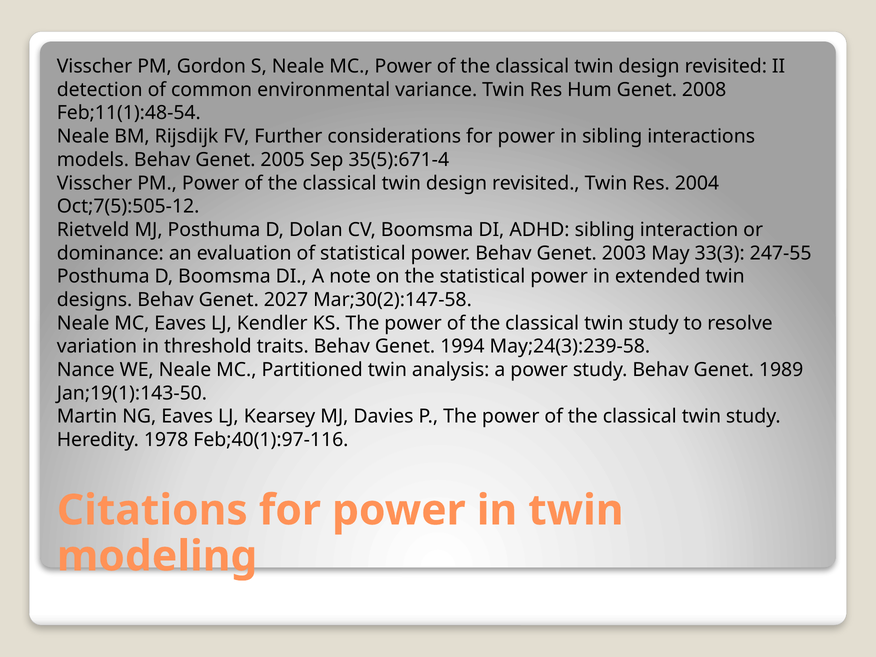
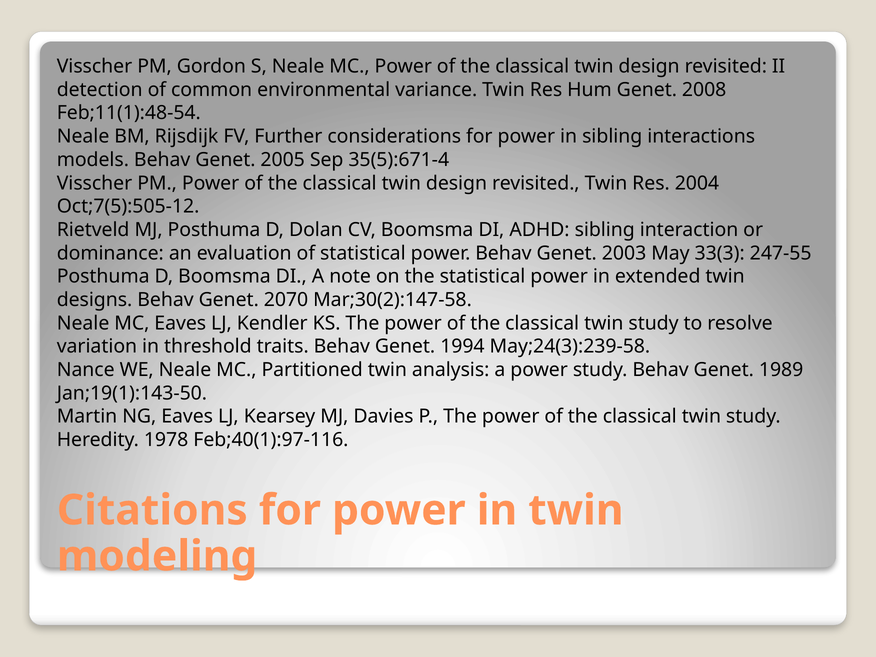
2027: 2027 -> 2070 (286, 300)
